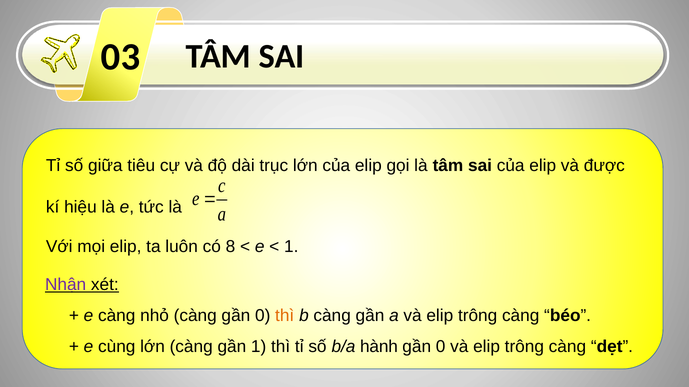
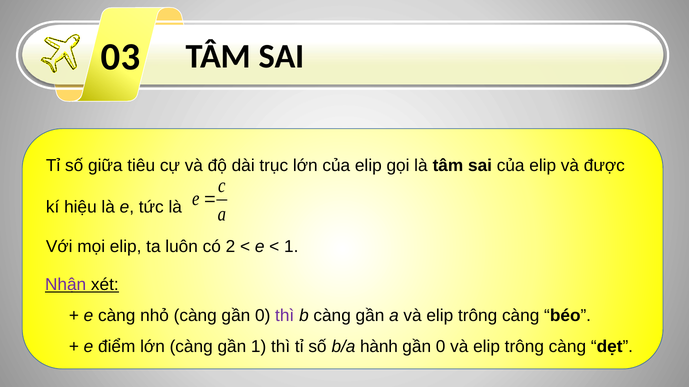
8: 8 -> 2 (230, 247)
thì colour: orange -> purple (285, 316)
cùng: cùng -> điểm (117, 347)
